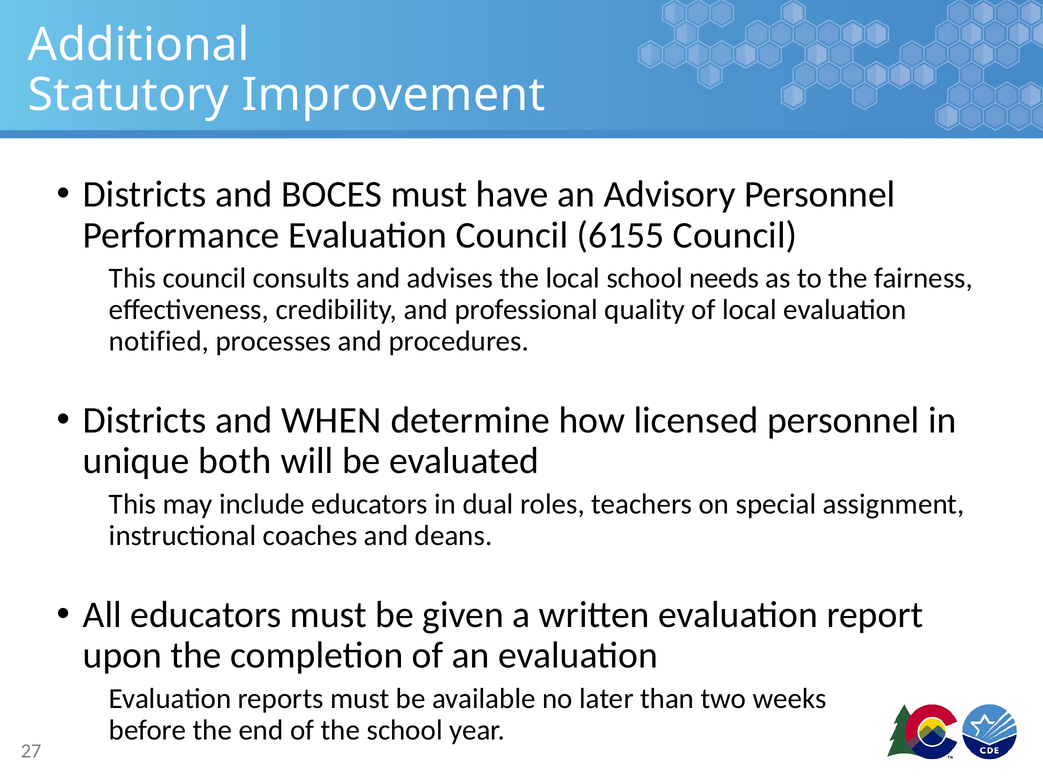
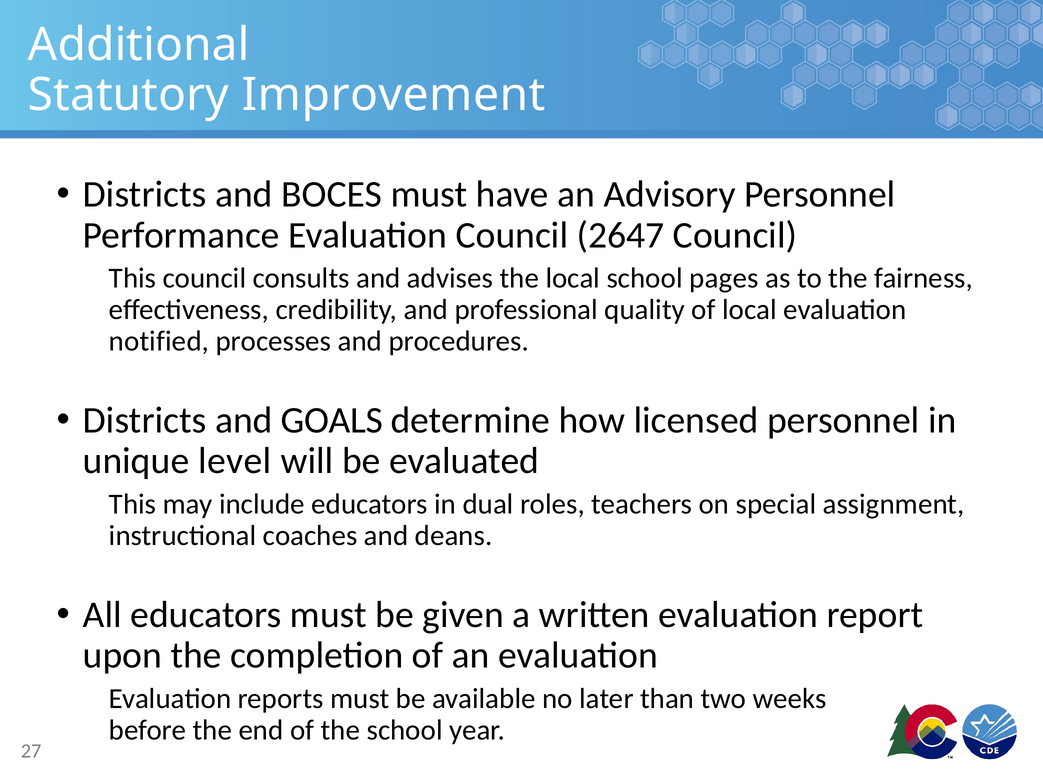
6155: 6155 -> 2647 (621, 235)
needs: needs -> pages (724, 278)
WHEN: WHEN -> GOALS (332, 420)
both: both -> level (235, 461)
